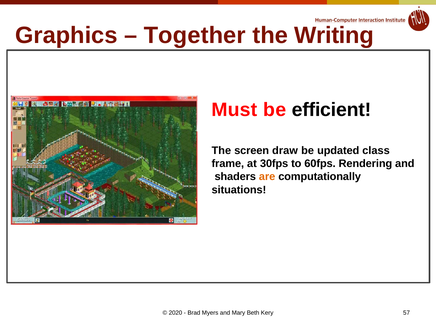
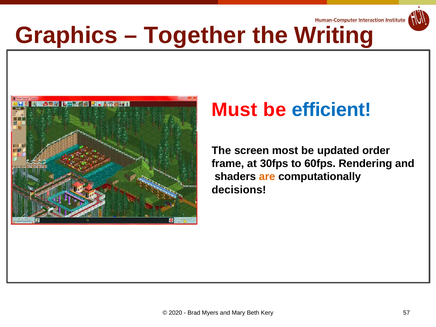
efficient colour: black -> blue (332, 110)
draw: draw -> most (285, 151)
class: class -> order (376, 151)
situations: situations -> decisions (239, 190)
